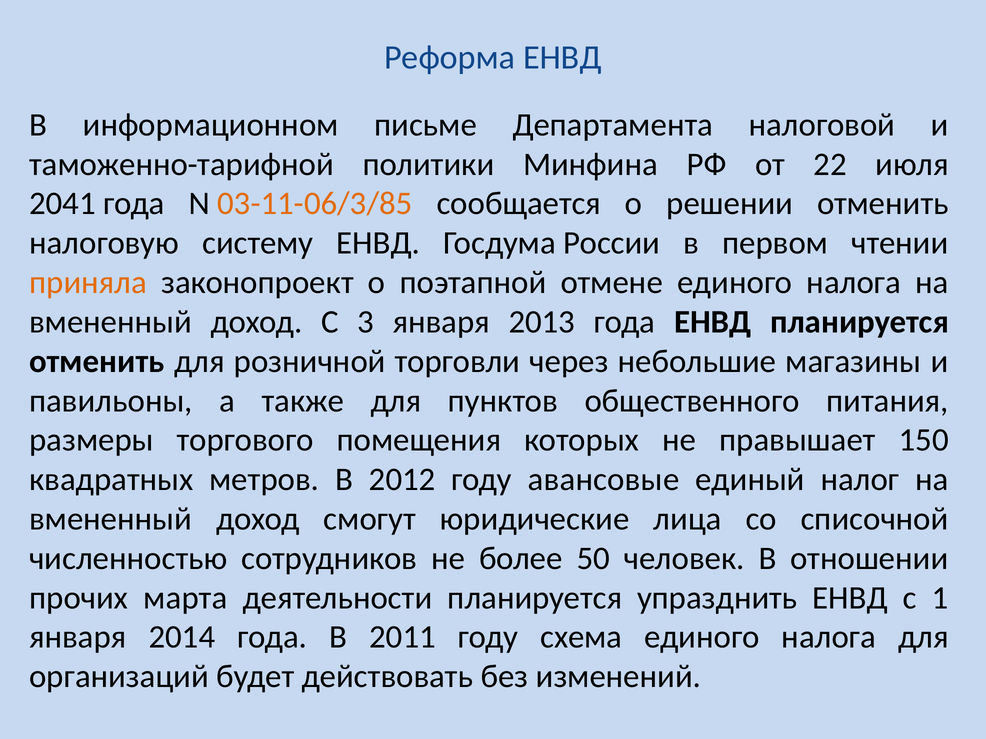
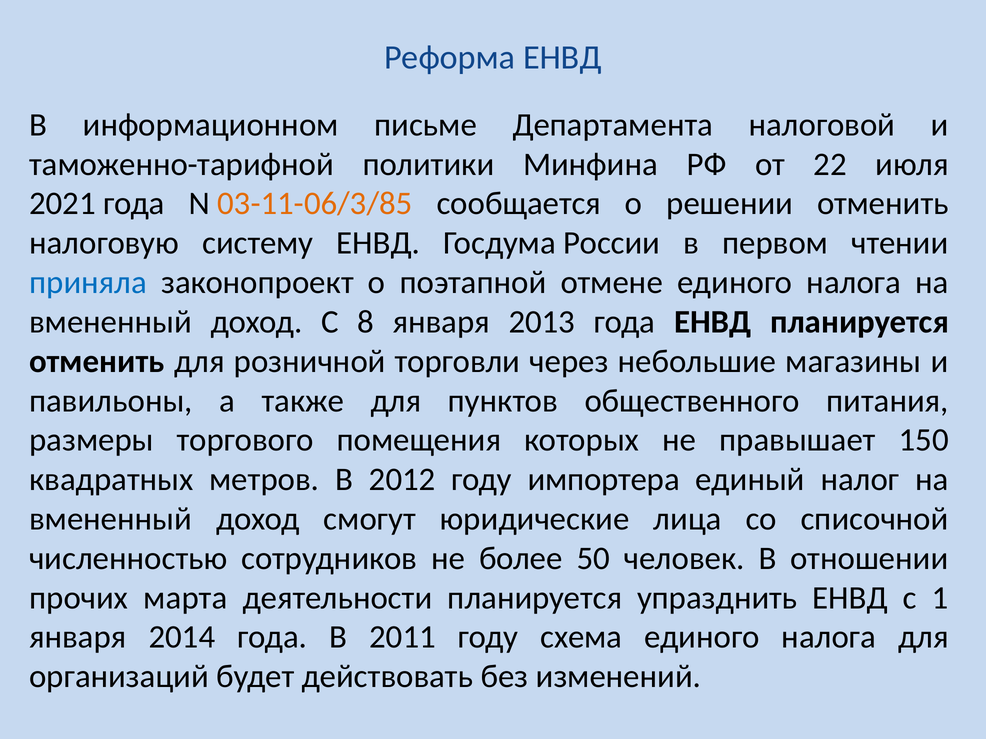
2041: 2041 -> 2021 (62, 204)
приняла colour: orange -> blue (88, 283)
3: 3 -> 8 (366, 322)
авансовые: авансовые -> импортера (604, 480)
